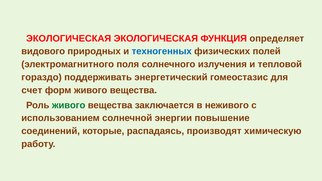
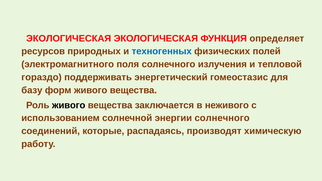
видового: видового -> ресурсов (43, 51)
счет: счет -> базу (32, 90)
живого colour: green -> black (69, 105)
энергии повышение: повышение -> солнечного (222, 118)
